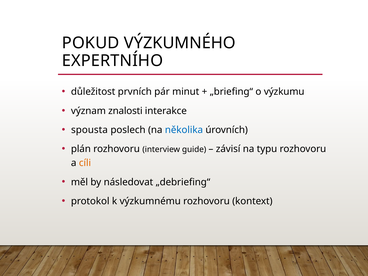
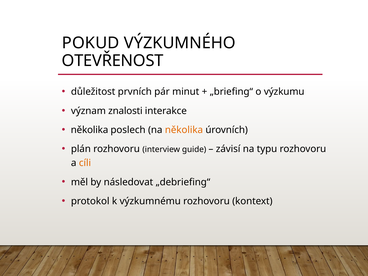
EXPERTNÍHO: EXPERTNÍHO -> OTEVŘENOST (113, 61)
spousta: spousta -> několika (90, 130)
několika colour: blue -> orange (184, 130)
